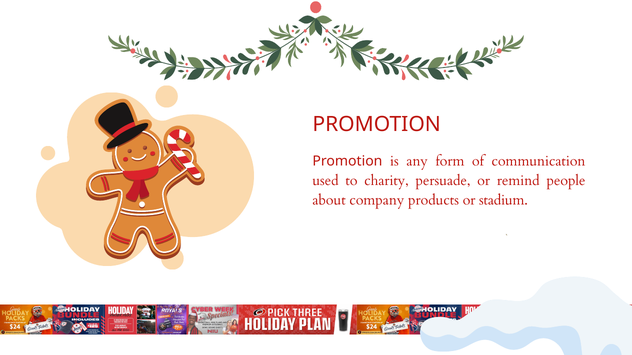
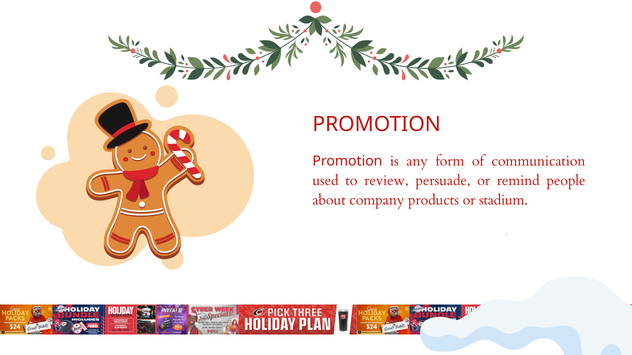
charity: charity -> review (387, 181)
